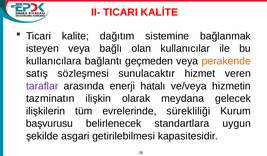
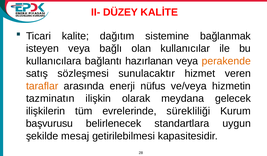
II- TICARI: TICARI -> DÜZEY (120, 12)
geçmeden: geçmeden -> hazırlanan (149, 61)
taraflar colour: purple -> orange (42, 86)
hatalı: hatalı -> nüfus (153, 86)
asgari: asgari -> mesaj (75, 136)
